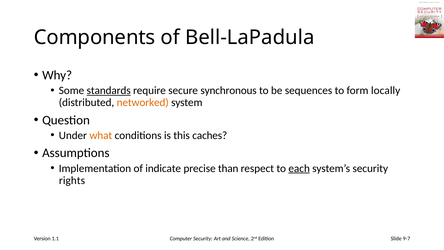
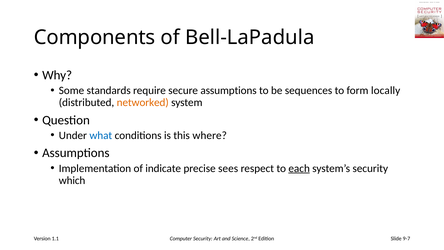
standards underline: present -> none (109, 90)
secure synchronous: synchronous -> assumptions (229, 90)
what colour: orange -> blue (101, 135)
caches: caches -> where (210, 135)
than: than -> sees (228, 168)
rights: rights -> which (72, 180)
